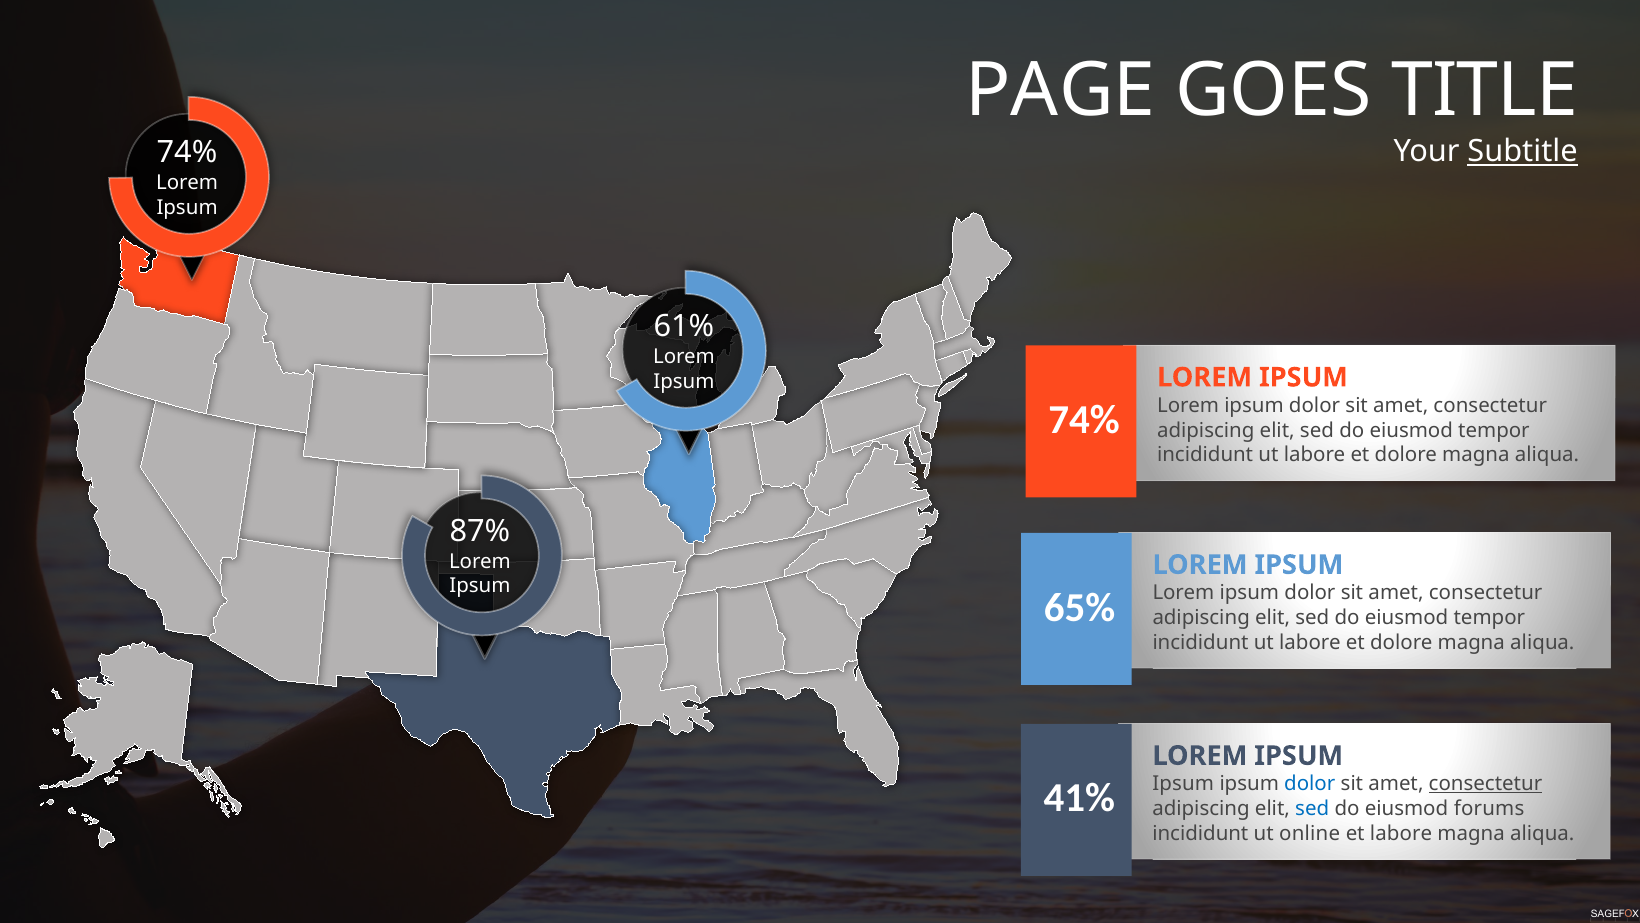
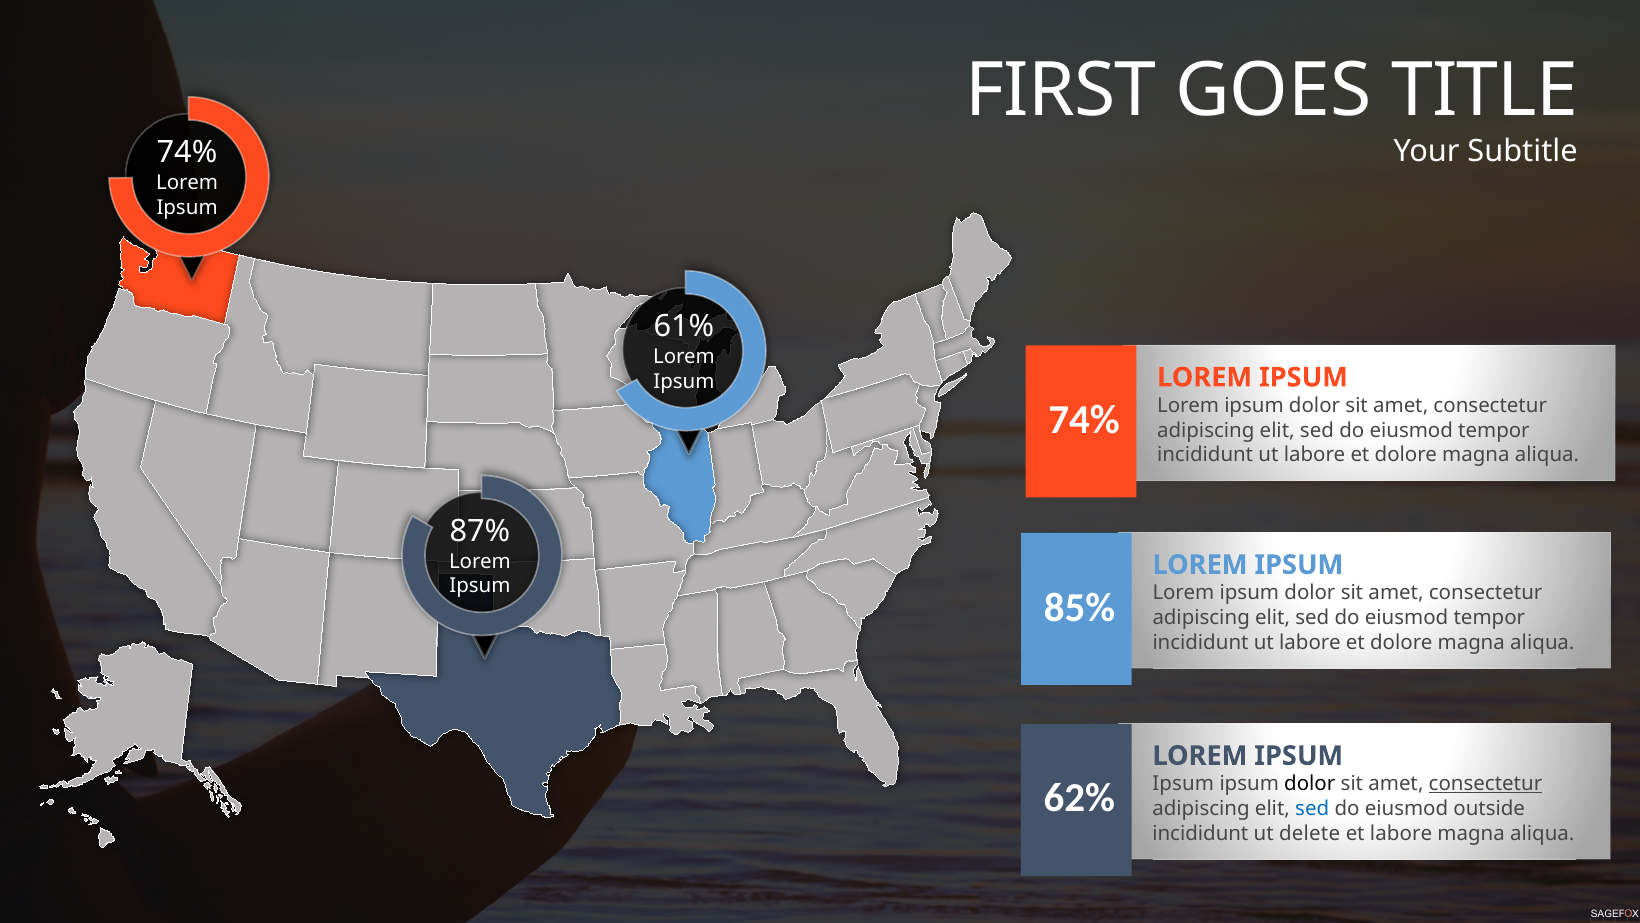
PAGE: PAGE -> FIRST (1061, 91)
Subtitle underline: present -> none (1523, 151)
65%: 65% -> 85% (1080, 607)
dolor colour: blue -> black (1310, 784)
41%: 41% -> 62% (1079, 798)
forums: forums -> outside (1489, 808)
online: online -> delete (1310, 833)
